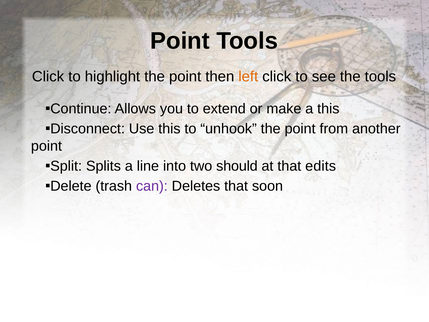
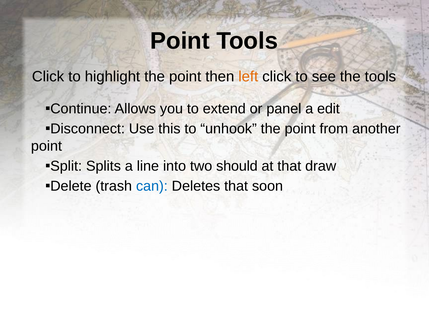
make: make -> panel (284, 109)
a this: this -> edit (328, 109)
edits: edits -> draw (321, 166)
can colour: purple -> blue (152, 186)
